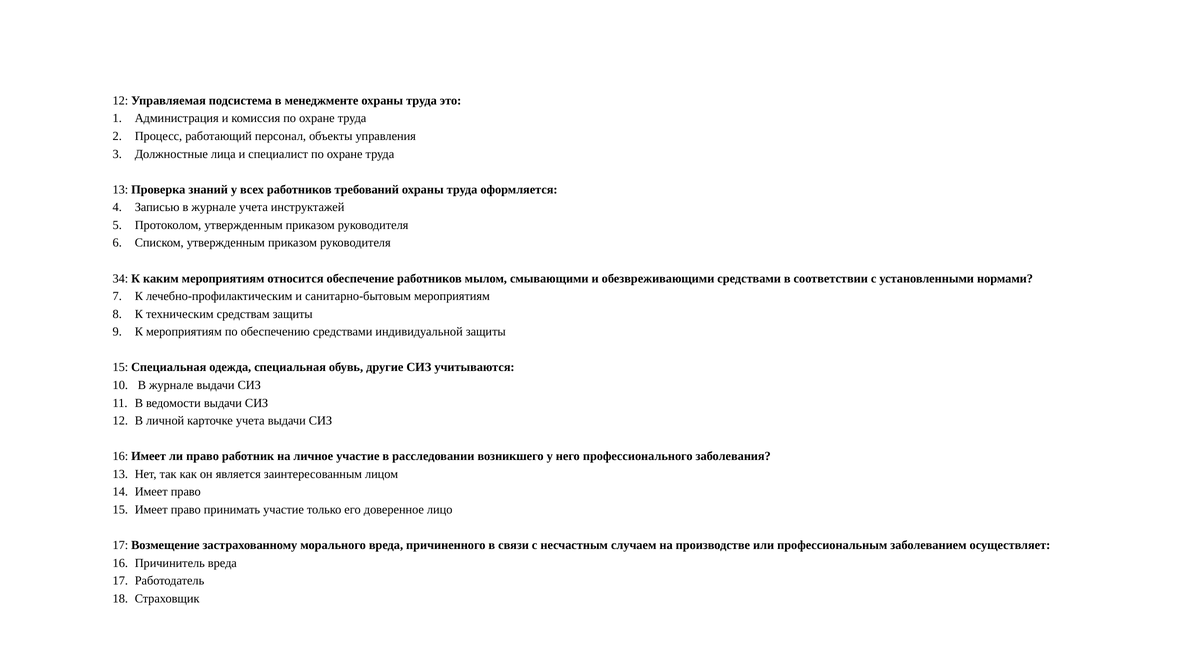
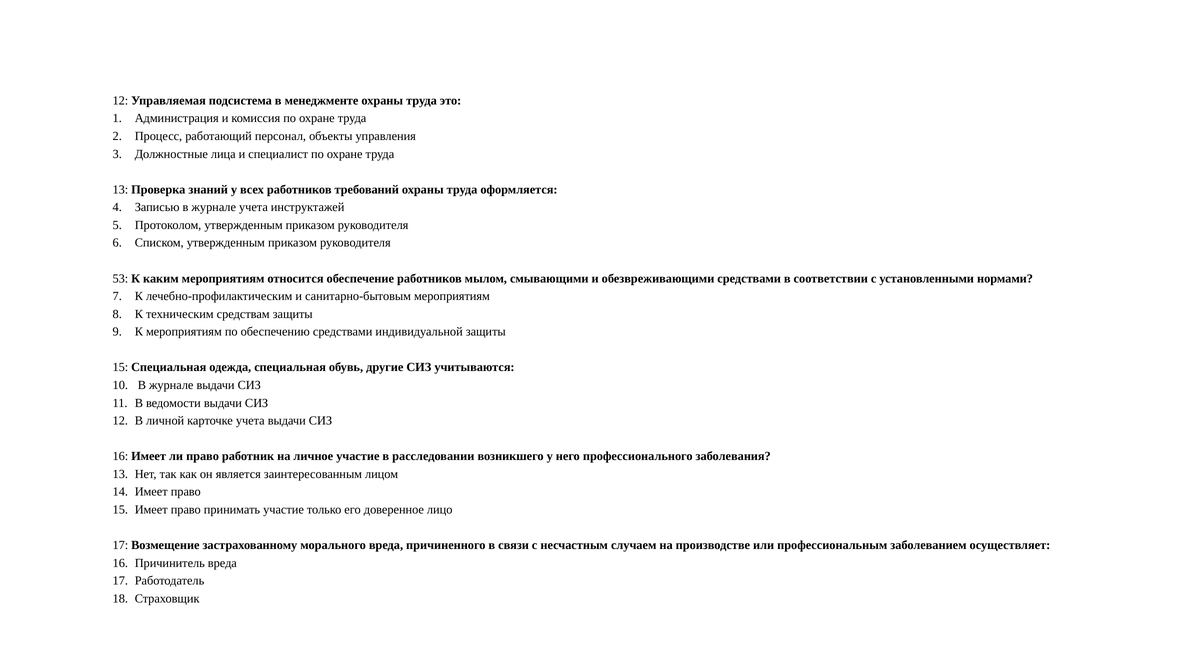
34: 34 -> 53 (120, 278)
